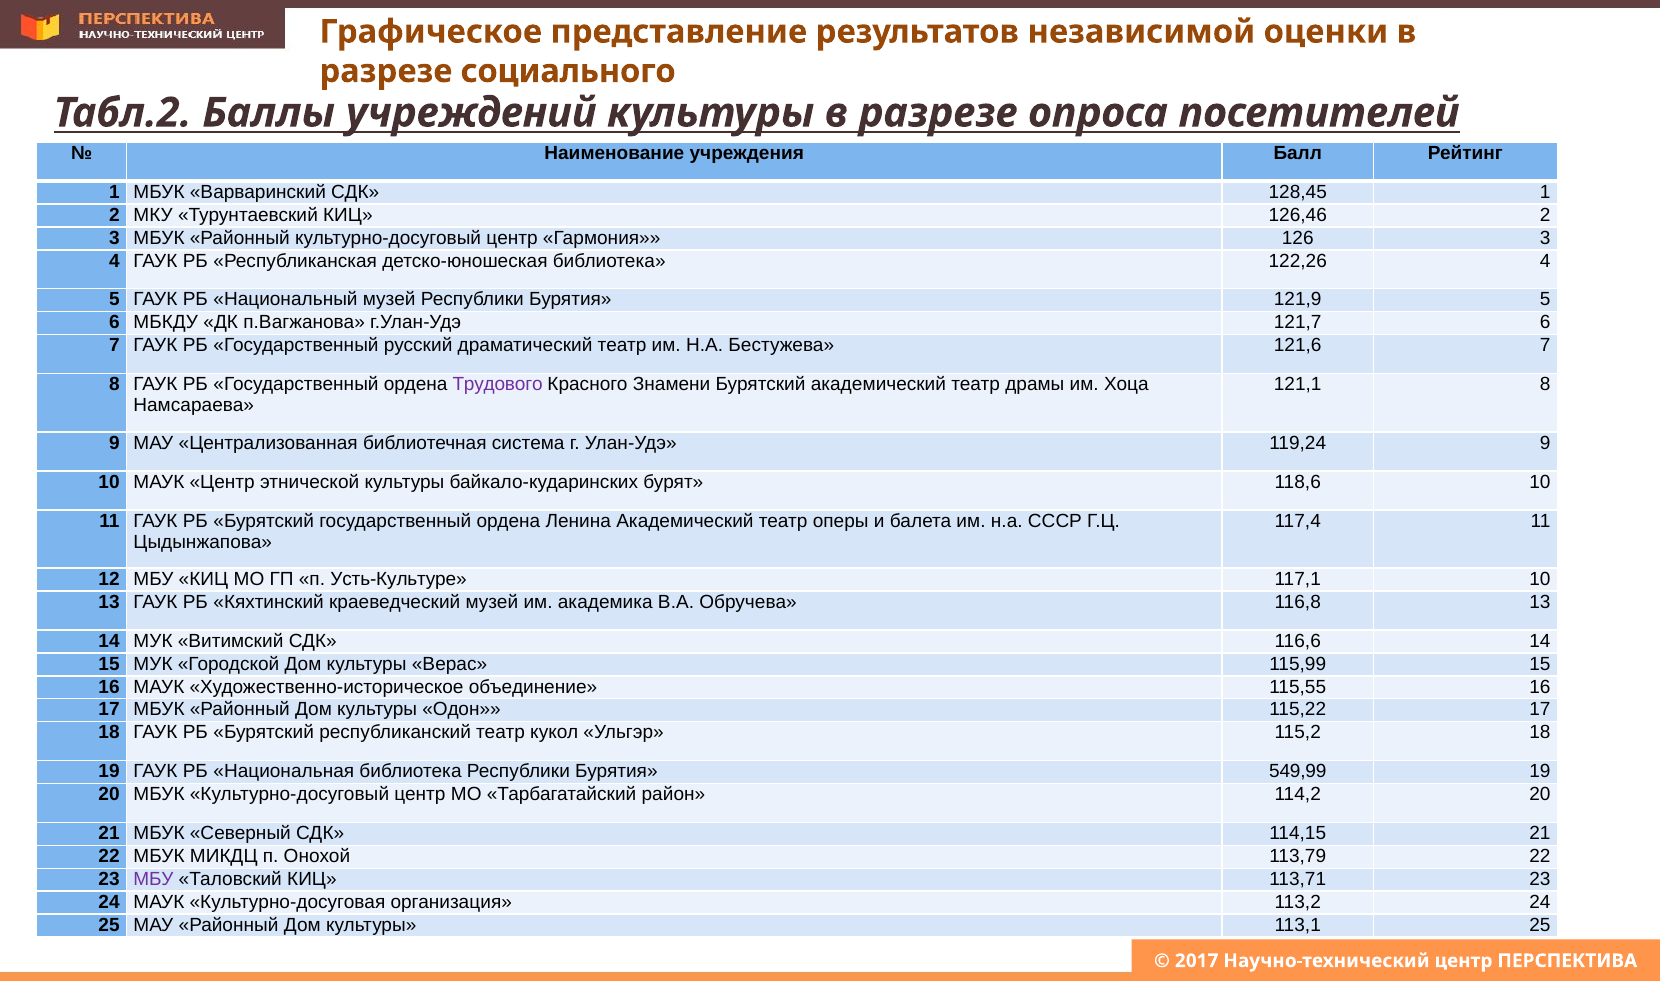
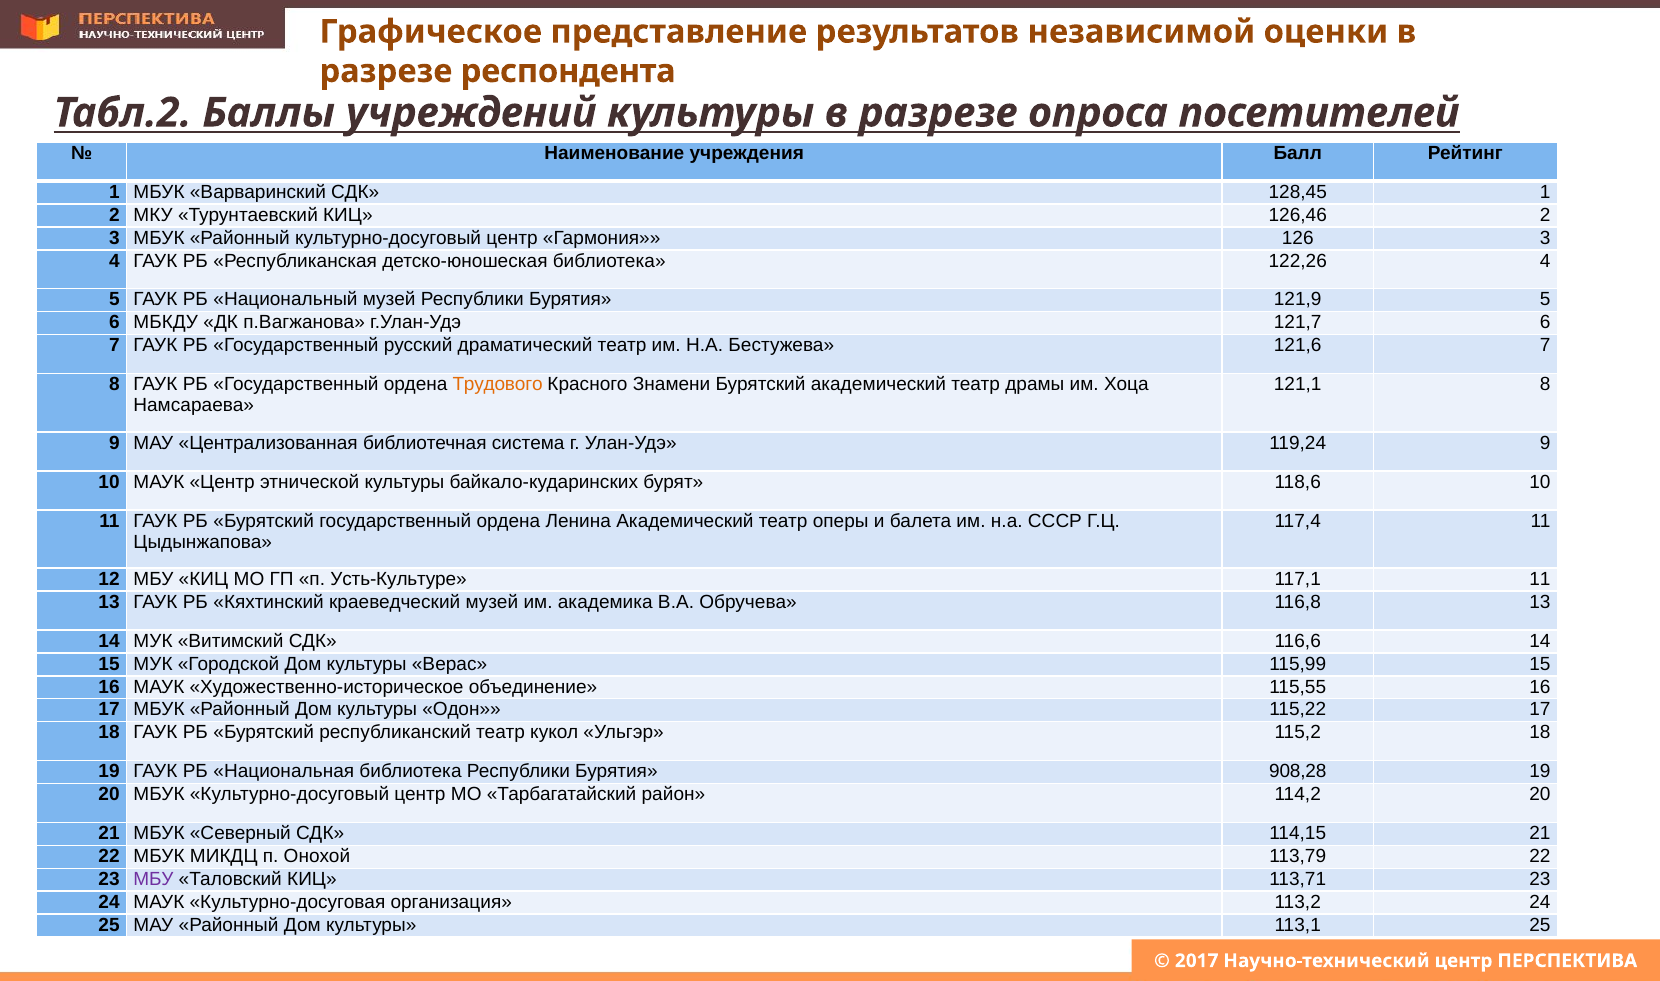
социального: социального -> респондента (568, 71)
Трудового colour: purple -> orange (498, 384)
117,1 10: 10 -> 11 (1540, 579)
549,99: 549,99 -> 908,28 (1298, 771)
